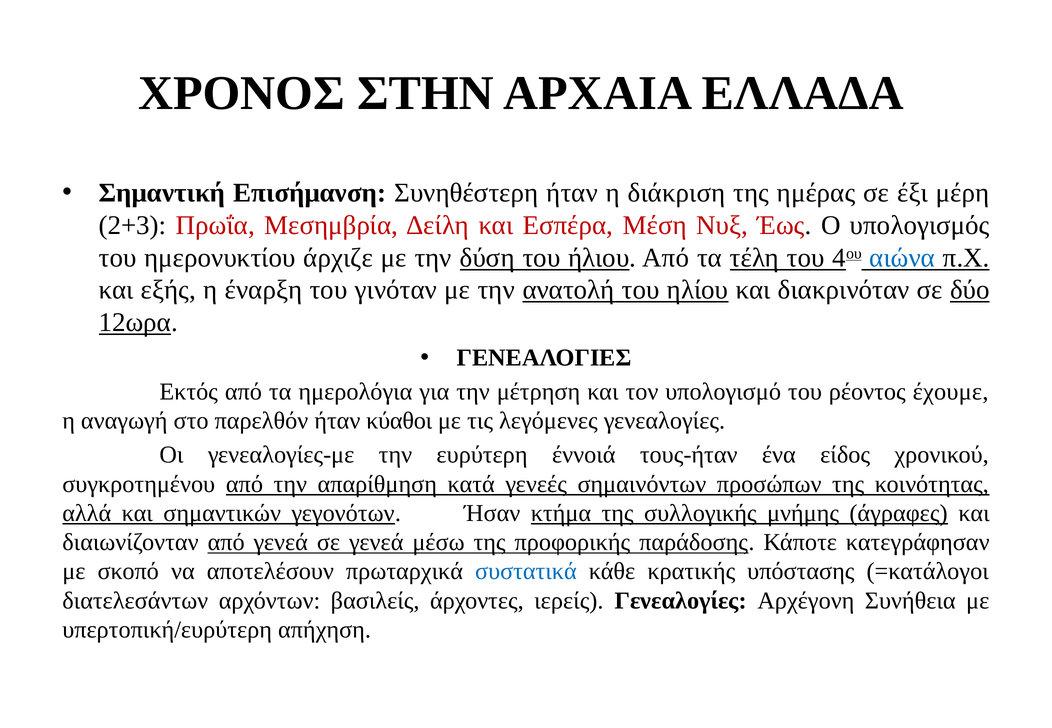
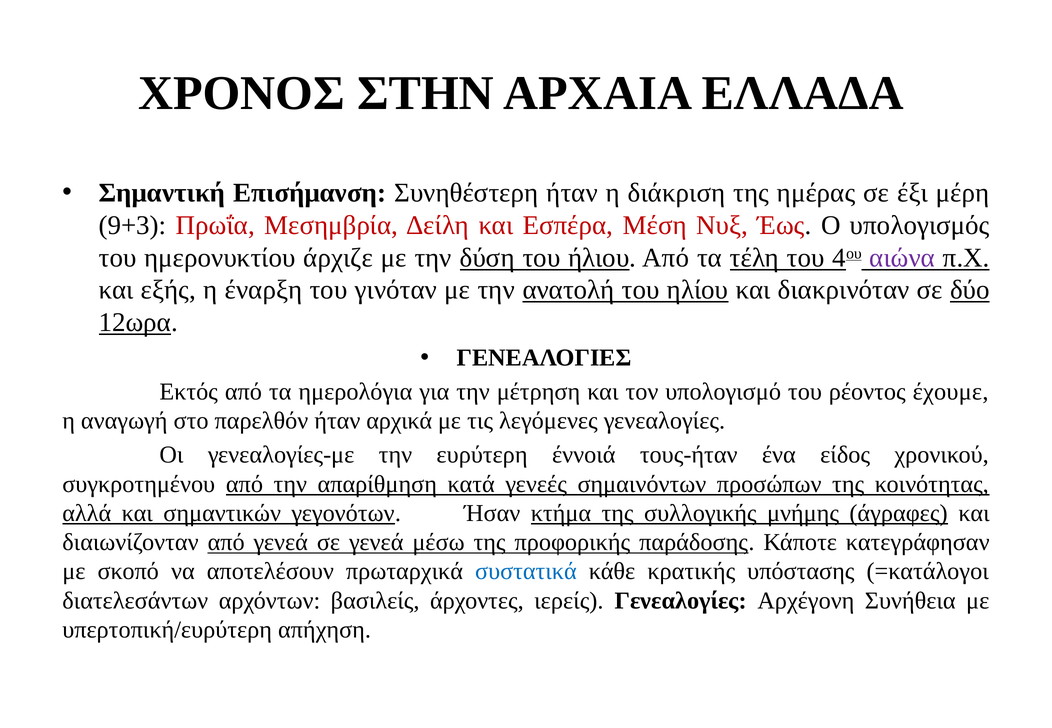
2+3: 2+3 -> 9+3 (133, 225)
αιώνα colour: blue -> purple (902, 258)
κύαθοι: κύαθοι -> αρχικά (399, 421)
